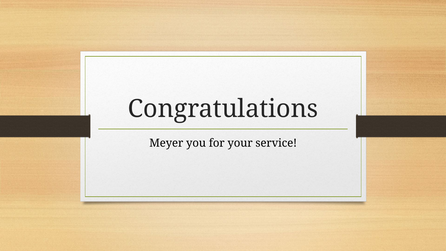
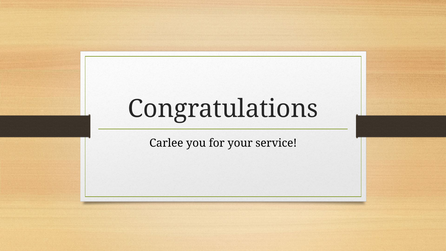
Meyer: Meyer -> Carlee (166, 143)
